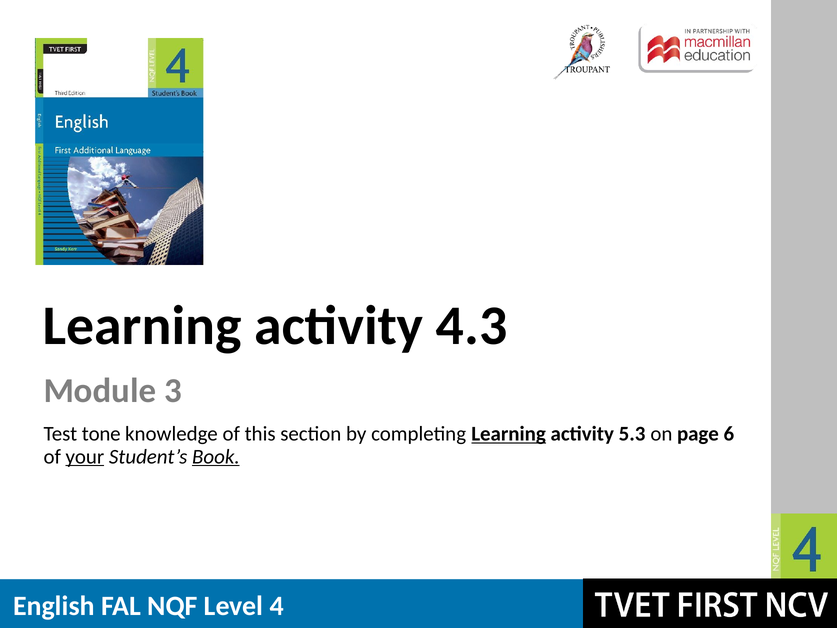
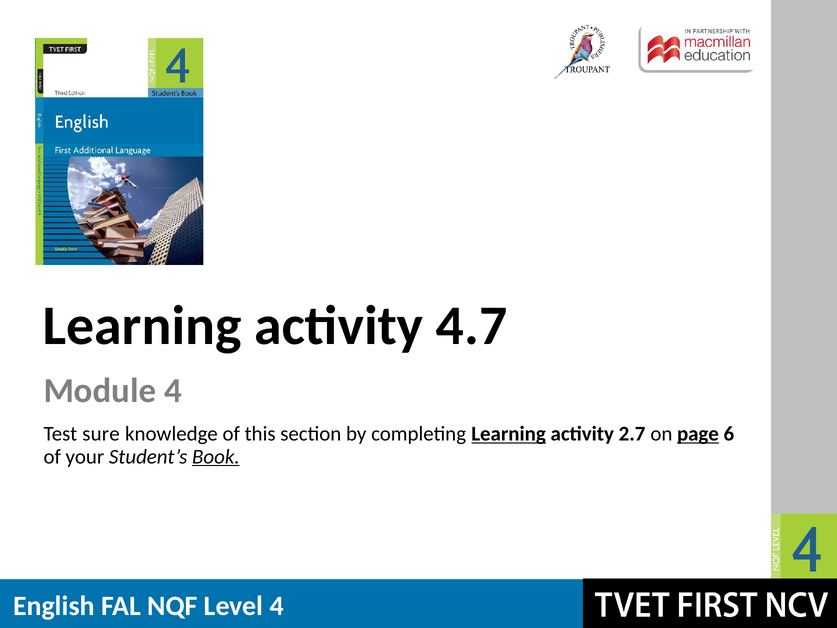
4.3: 4.3 -> 4.7 (472, 326)
Module 3: 3 -> 4 (173, 391)
tone: tone -> sure (101, 434)
5.3: 5.3 -> 2.7 (632, 434)
page underline: none -> present (698, 434)
your underline: present -> none (85, 456)
